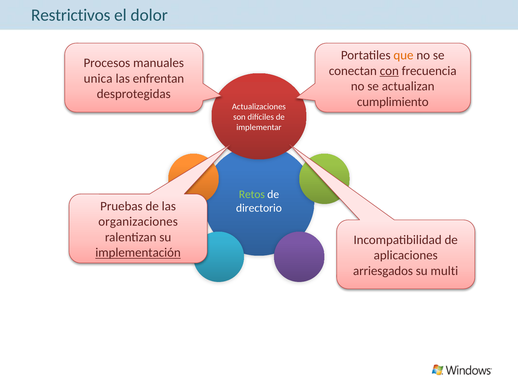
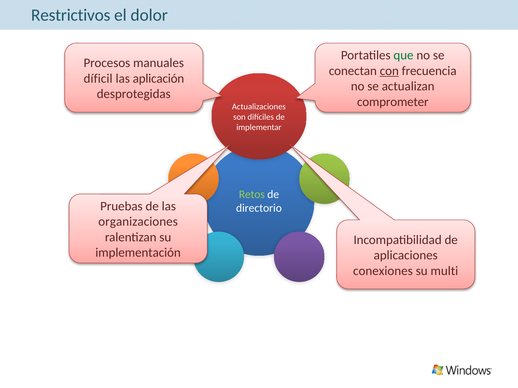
que colour: orange -> green (403, 55)
unica: unica -> díficil (98, 79)
enfrentan: enfrentan -> aplicación (158, 79)
cumplimiento: cumplimiento -> comprometer (393, 102)
implementación underline: present -> none (138, 253)
arriesgados: arriesgados -> conexiones (383, 271)
